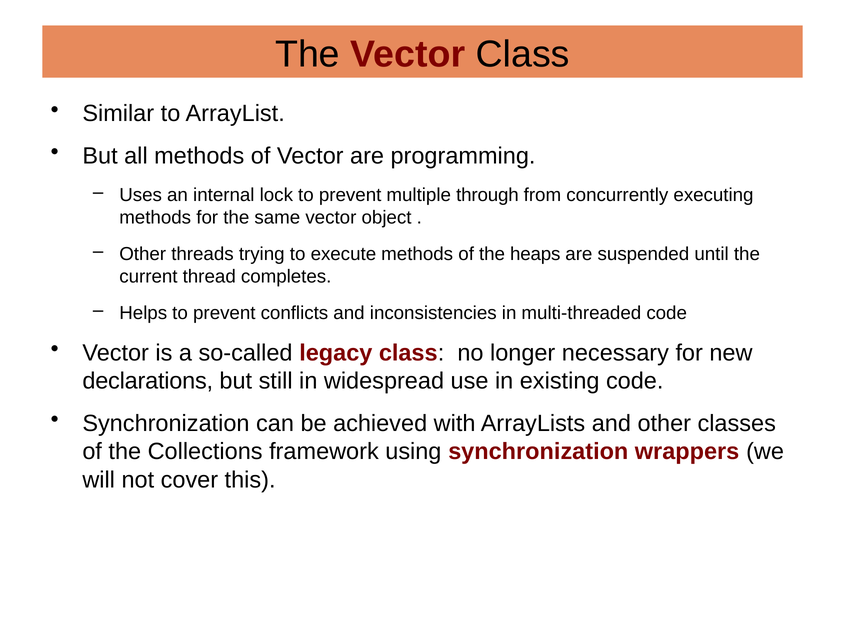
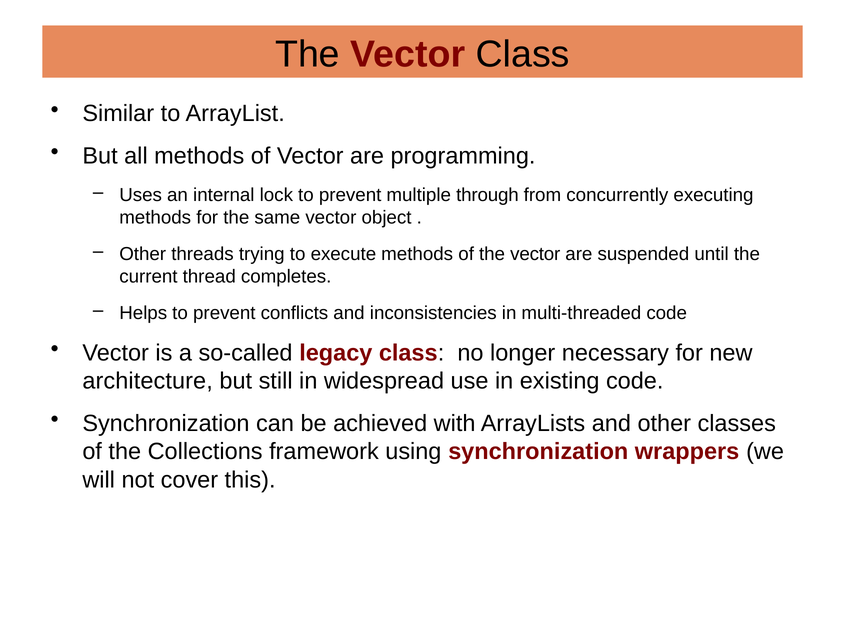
of the heaps: heaps -> vector (535, 254)
declarations: declarations -> architecture (148, 381)
